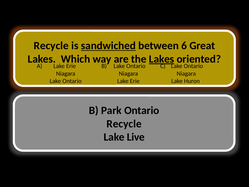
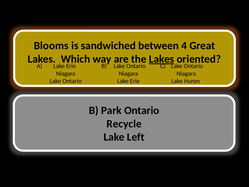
Recycle: Recycle -> Blooms (51, 46)
sandwiched underline: present -> none (108, 46)
6: 6 -> 4 (184, 46)
Live: Live -> Left (136, 137)
